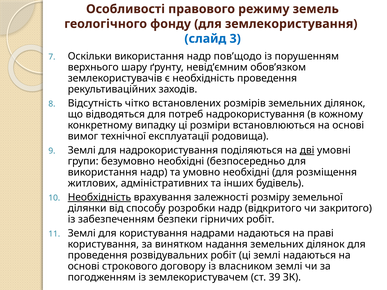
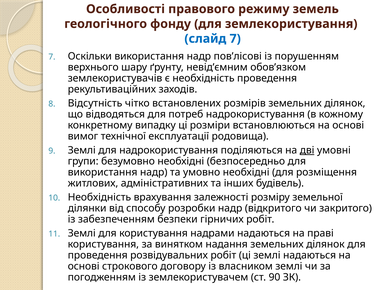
слайд 3: 3 -> 7 (235, 39)
пов’щодо: пов’щодо -> пов’лісові (238, 56)
Необхідність underline: present -> none (99, 197)
39: 39 -> 90 (275, 278)
